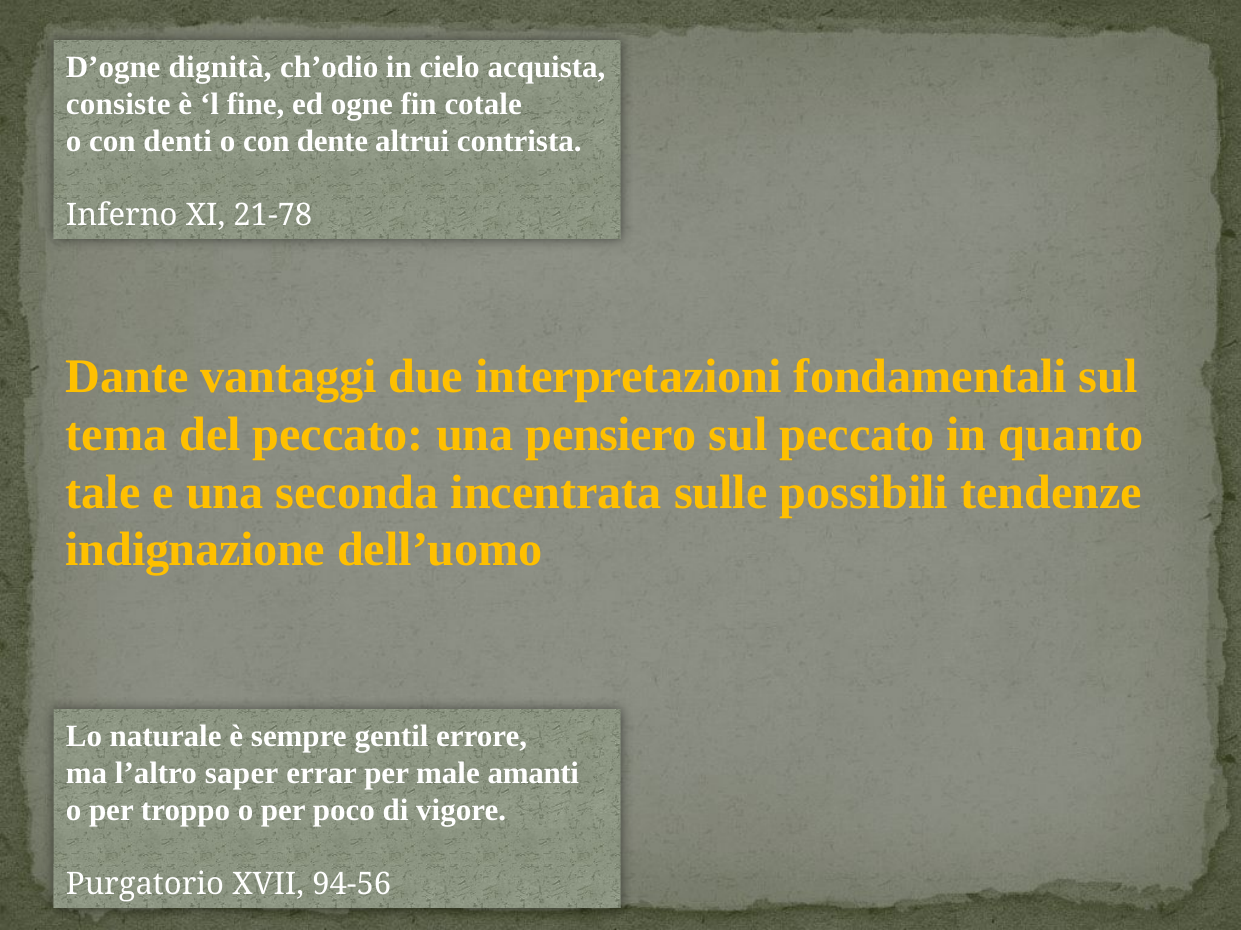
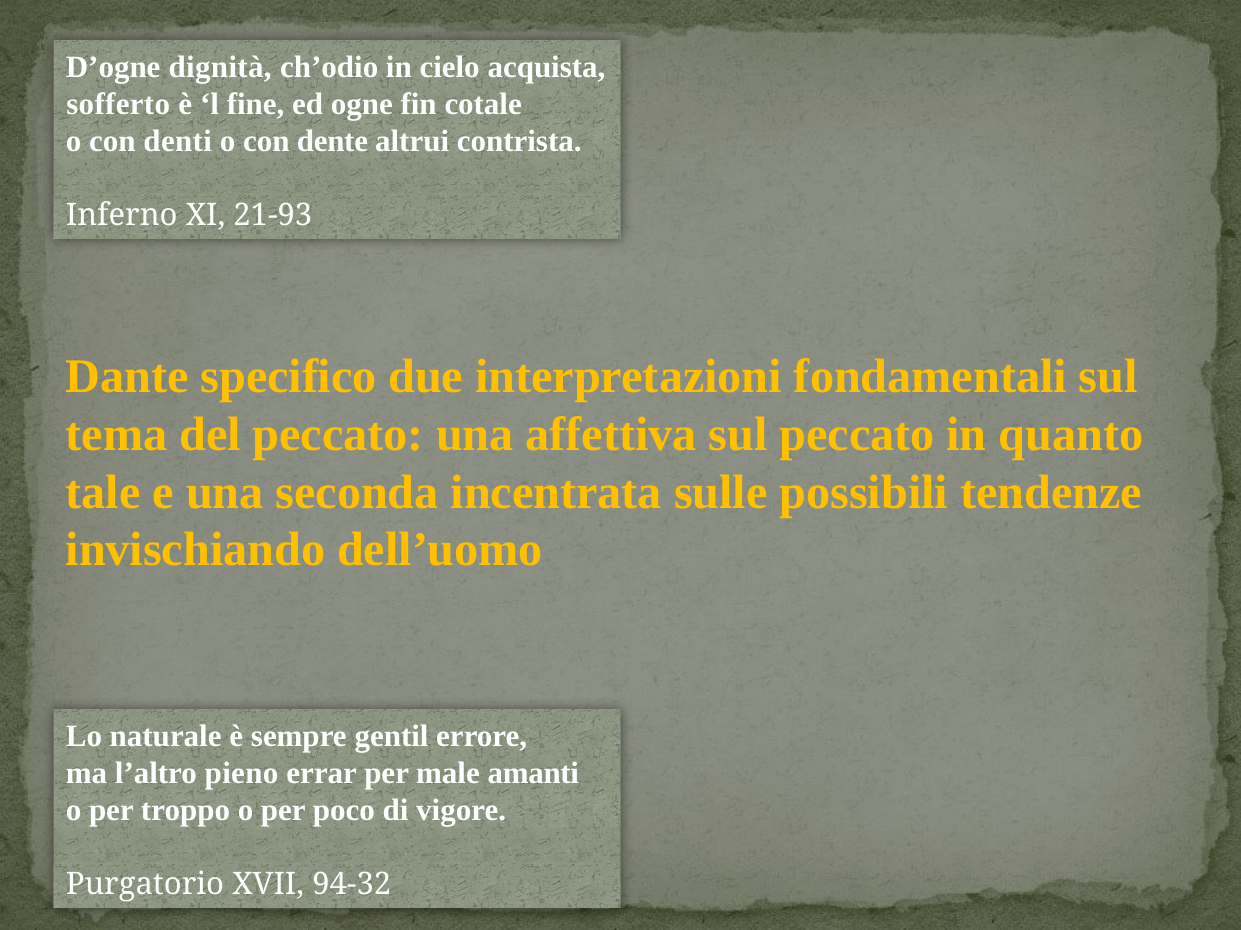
consiste: consiste -> sofferto (118, 104)
21-78: 21-78 -> 21-93 (273, 216)
vantaggi: vantaggi -> specifico (289, 377)
pensiero: pensiero -> affettiva (611, 435)
indignazione: indignazione -> invischiando (195, 550)
saper: saper -> pieno (242, 774)
94-56: 94-56 -> 94-32 (352, 885)
